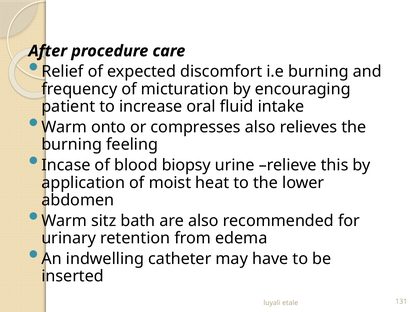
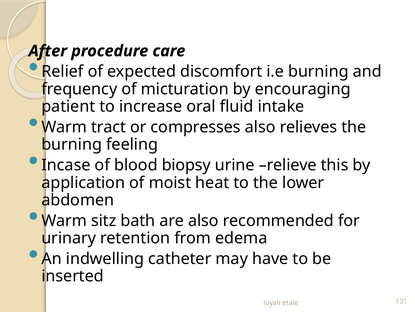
onto: onto -> tract (108, 127)
